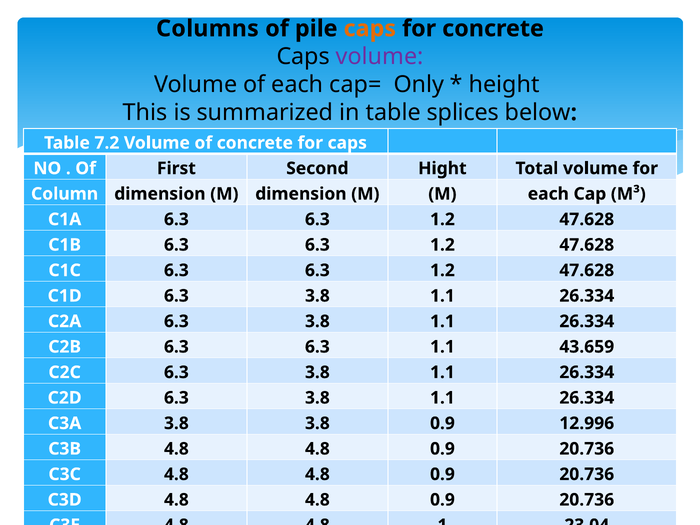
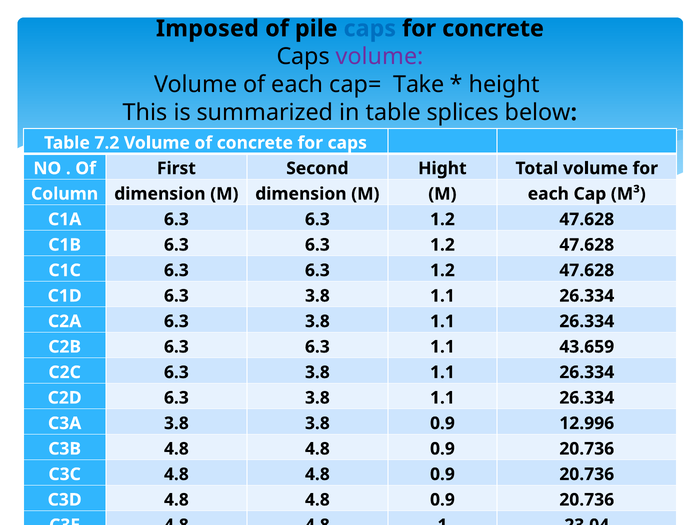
Columns: Columns -> Imposed (207, 29)
caps colour: orange -> blue (370, 29)
Only: Only -> Take (419, 85)
